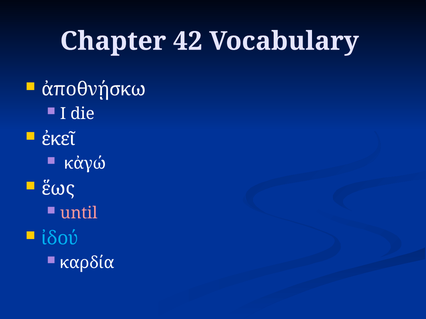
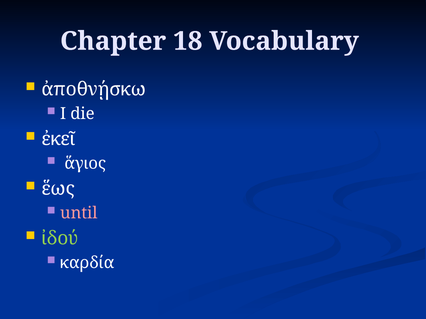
42: 42 -> 18 (188, 41)
κἀγώ: κἀγώ -> ἅγιος (85, 164)
ἰδού colour: light blue -> light green (60, 239)
